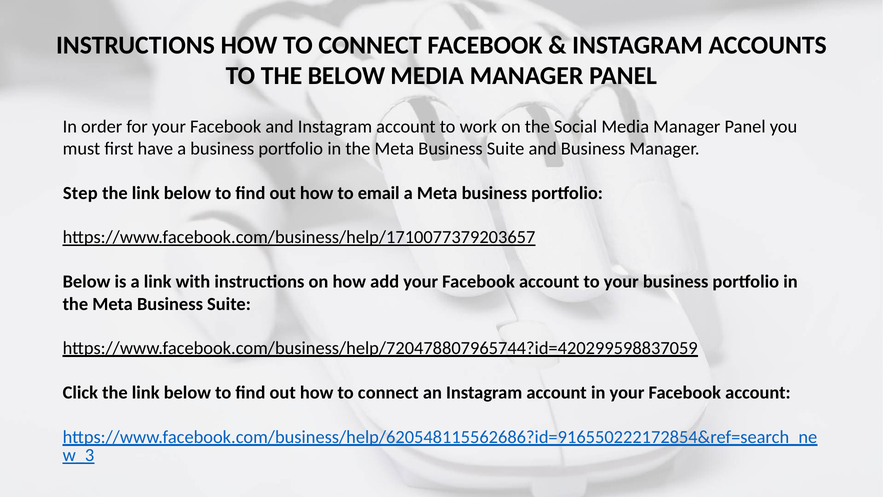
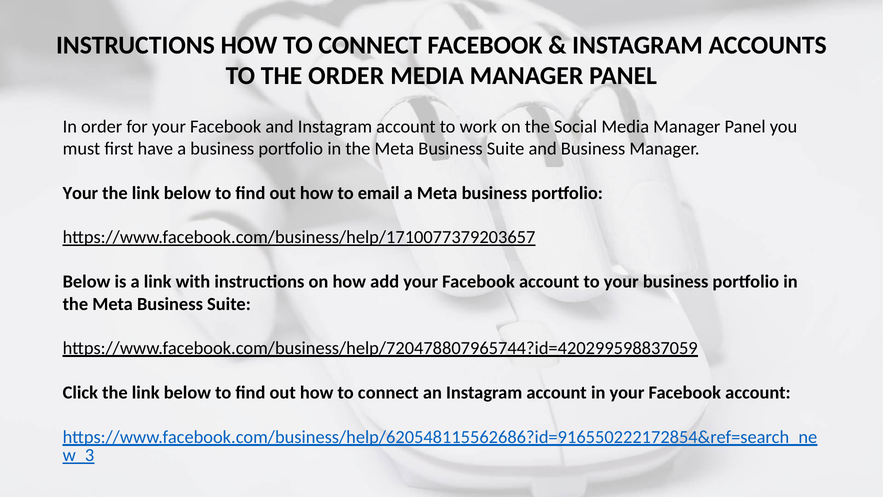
THE BELOW: BELOW -> ORDER (346, 76)
Step: Step -> Your (80, 193)
